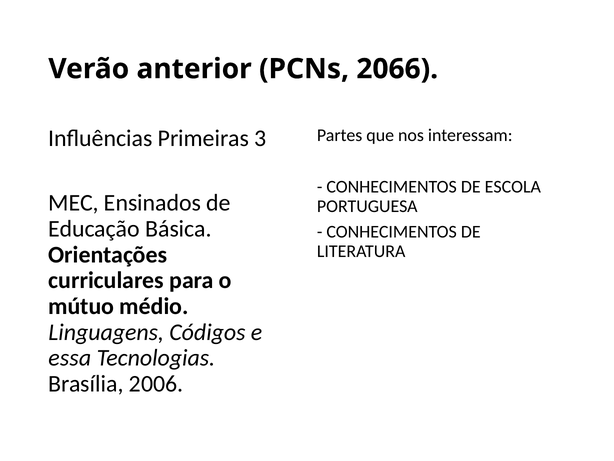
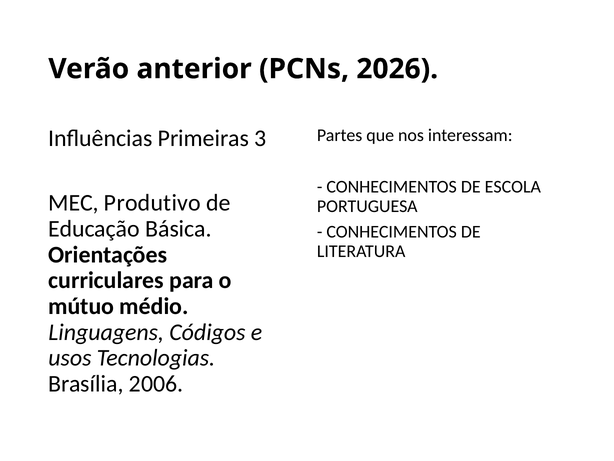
2066: 2066 -> 2026 (397, 69)
Ensinados: Ensinados -> Produtivo (152, 203)
essa: essa -> usos (70, 358)
